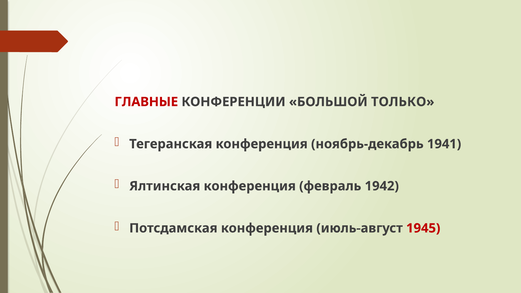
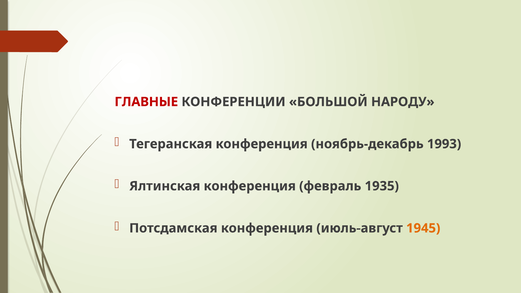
ТОЛЬКО: ТОЛЬКО -> НАРОДУ (403, 102)
1941: 1941 -> 1993 (444, 144)
1942: 1942 -> 1935 (382, 186)
1945 colour: red -> orange (423, 228)
